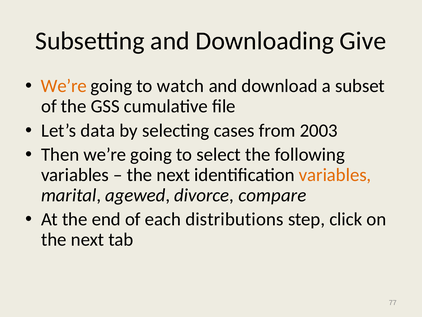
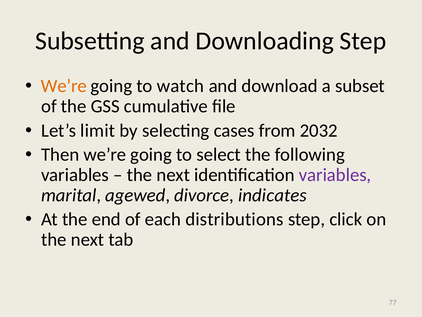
Downloading Give: Give -> Step (363, 41)
data: data -> limit (98, 130)
2003: 2003 -> 2032 (319, 130)
variables colour: orange -> purple (335, 175)
compare: compare -> indicates (272, 195)
